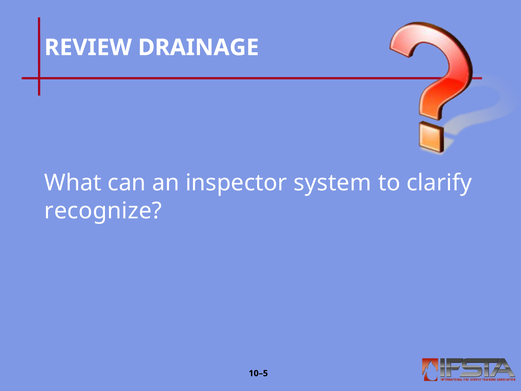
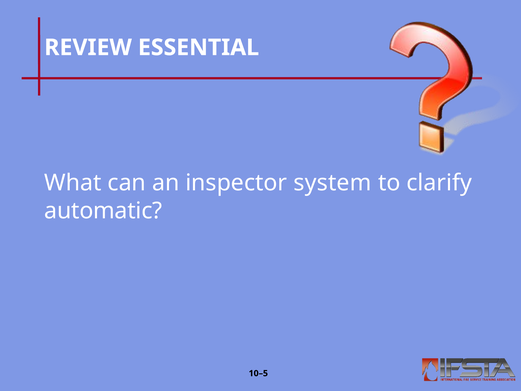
DRAINAGE: DRAINAGE -> ESSENTIAL (198, 47)
recognize: recognize -> automatic (103, 211)
